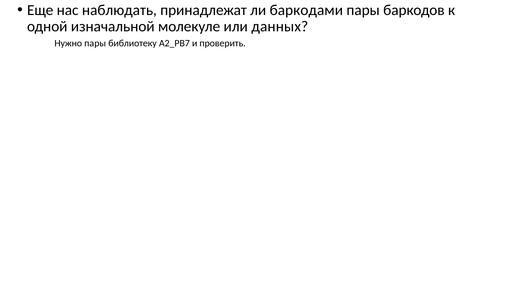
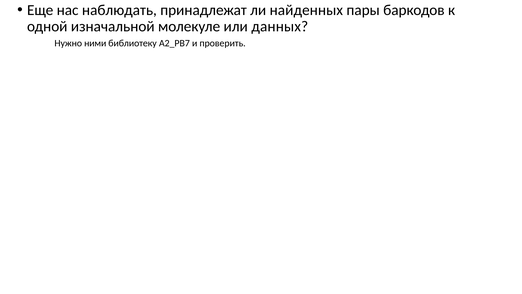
баркодами: баркодами -> найденных (306, 10)
Нужно пары: пары -> ними (95, 43)
